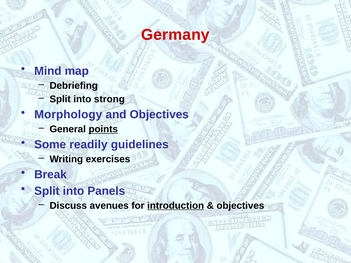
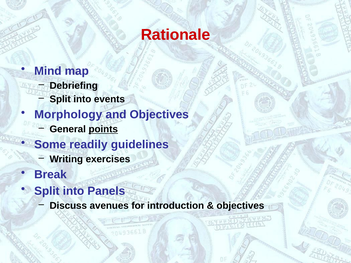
Germany: Germany -> Rationale (175, 35)
strong: strong -> events (109, 99)
introduction underline: present -> none (176, 206)
